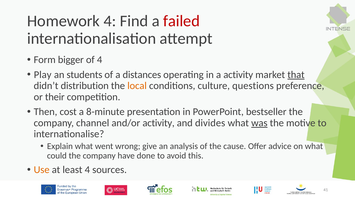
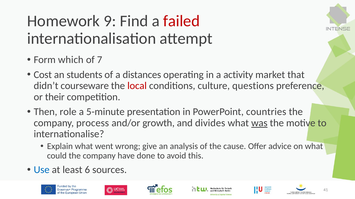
Homework 4: 4 -> 9 (110, 21)
bigger: bigger -> which (71, 60)
of 4: 4 -> 7 (100, 60)
Play: Play -> Cost (43, 75)
that underline: present -> none (296, 75)
distribution: distribution -> courseware (85, 86)
local colour: orange -> red (137, 86)
cost: cost -> role (68, 112)
8-minute: 8-minute -> 5-minute (105, 112)
bestseller: bestseller -> countries (266, 112)
channel: channel -> process (93, 123)
and/or activity: activity -> growth (159, 123)
Use colour: orange -> blue (42, 170)
least 4: 4 -> 6 (87, 170)
